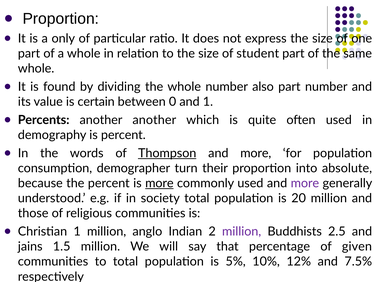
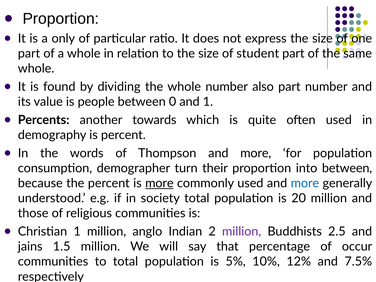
certain: certain -> people (96, 102)
another another: another -> towards (154, 120)
Thompson underline: present -> none (167, 153)
into absolute: absolute -> between (347, 168)
more colour: purple -> blue (305, 183)
given: given -> occur (357, 247)
